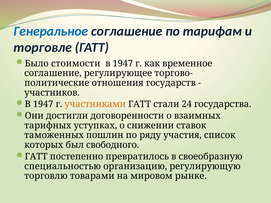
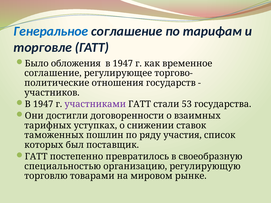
стоимости: стоимости -> обложения (76, 64)
участниками colour: orange -> purple (95, 104)
24: 24 -> 53 (187, 104)
свободного: свободного -> поставщик (113, 145)
